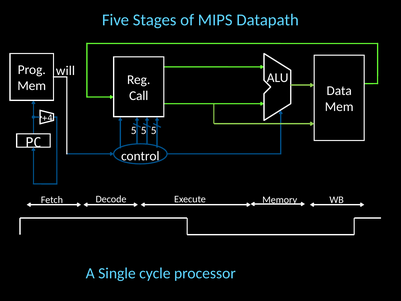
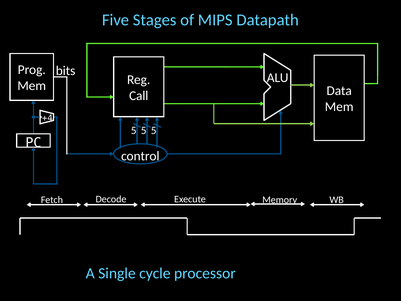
will: will -> bits (66, 71)
